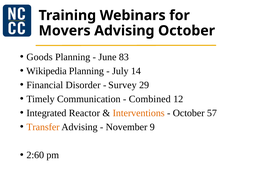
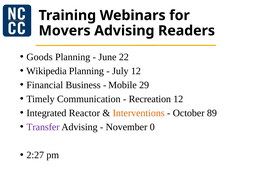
Advising October: October -> Readers (187, 31)
83: 83 -> 22 (124, 57)
July 14: 14 -> 12 (136, 71)
Disorder: Disorder -> Business (83, 85)
Survey: Survey -> Mobile (122, 85)
Combined: Combined -> Recreation (150, 99)
57: 57 -> 89 (212, 113)
Transfer colour: orange -> purple (43, 127)
9: 9 -> 0 (152, 127)
2:60: 2:60 -> 2:27 (35, 155)
